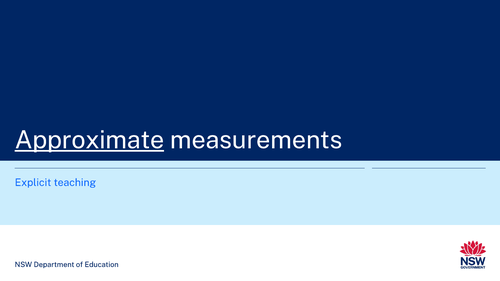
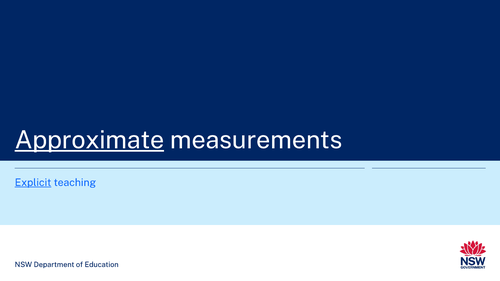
Explicit underline: none -> present (33, 183)
